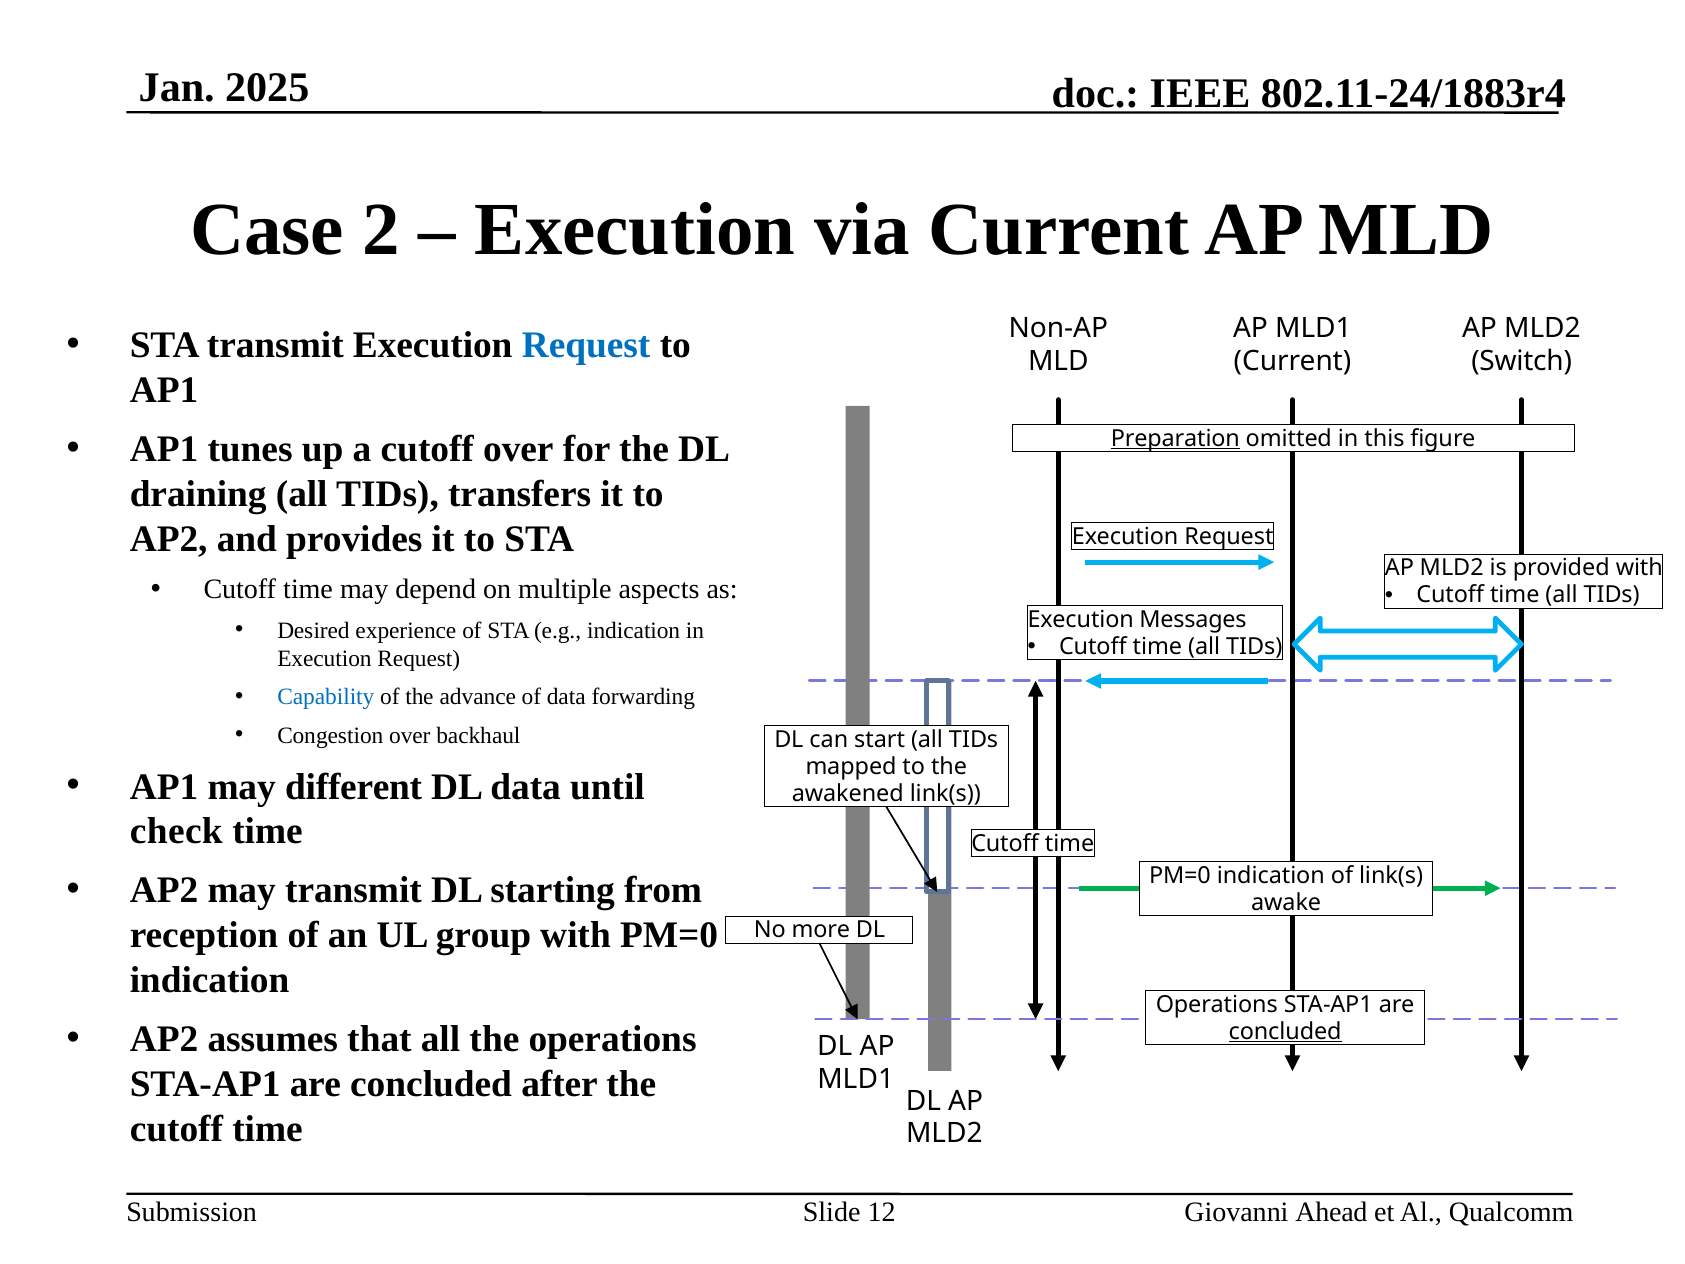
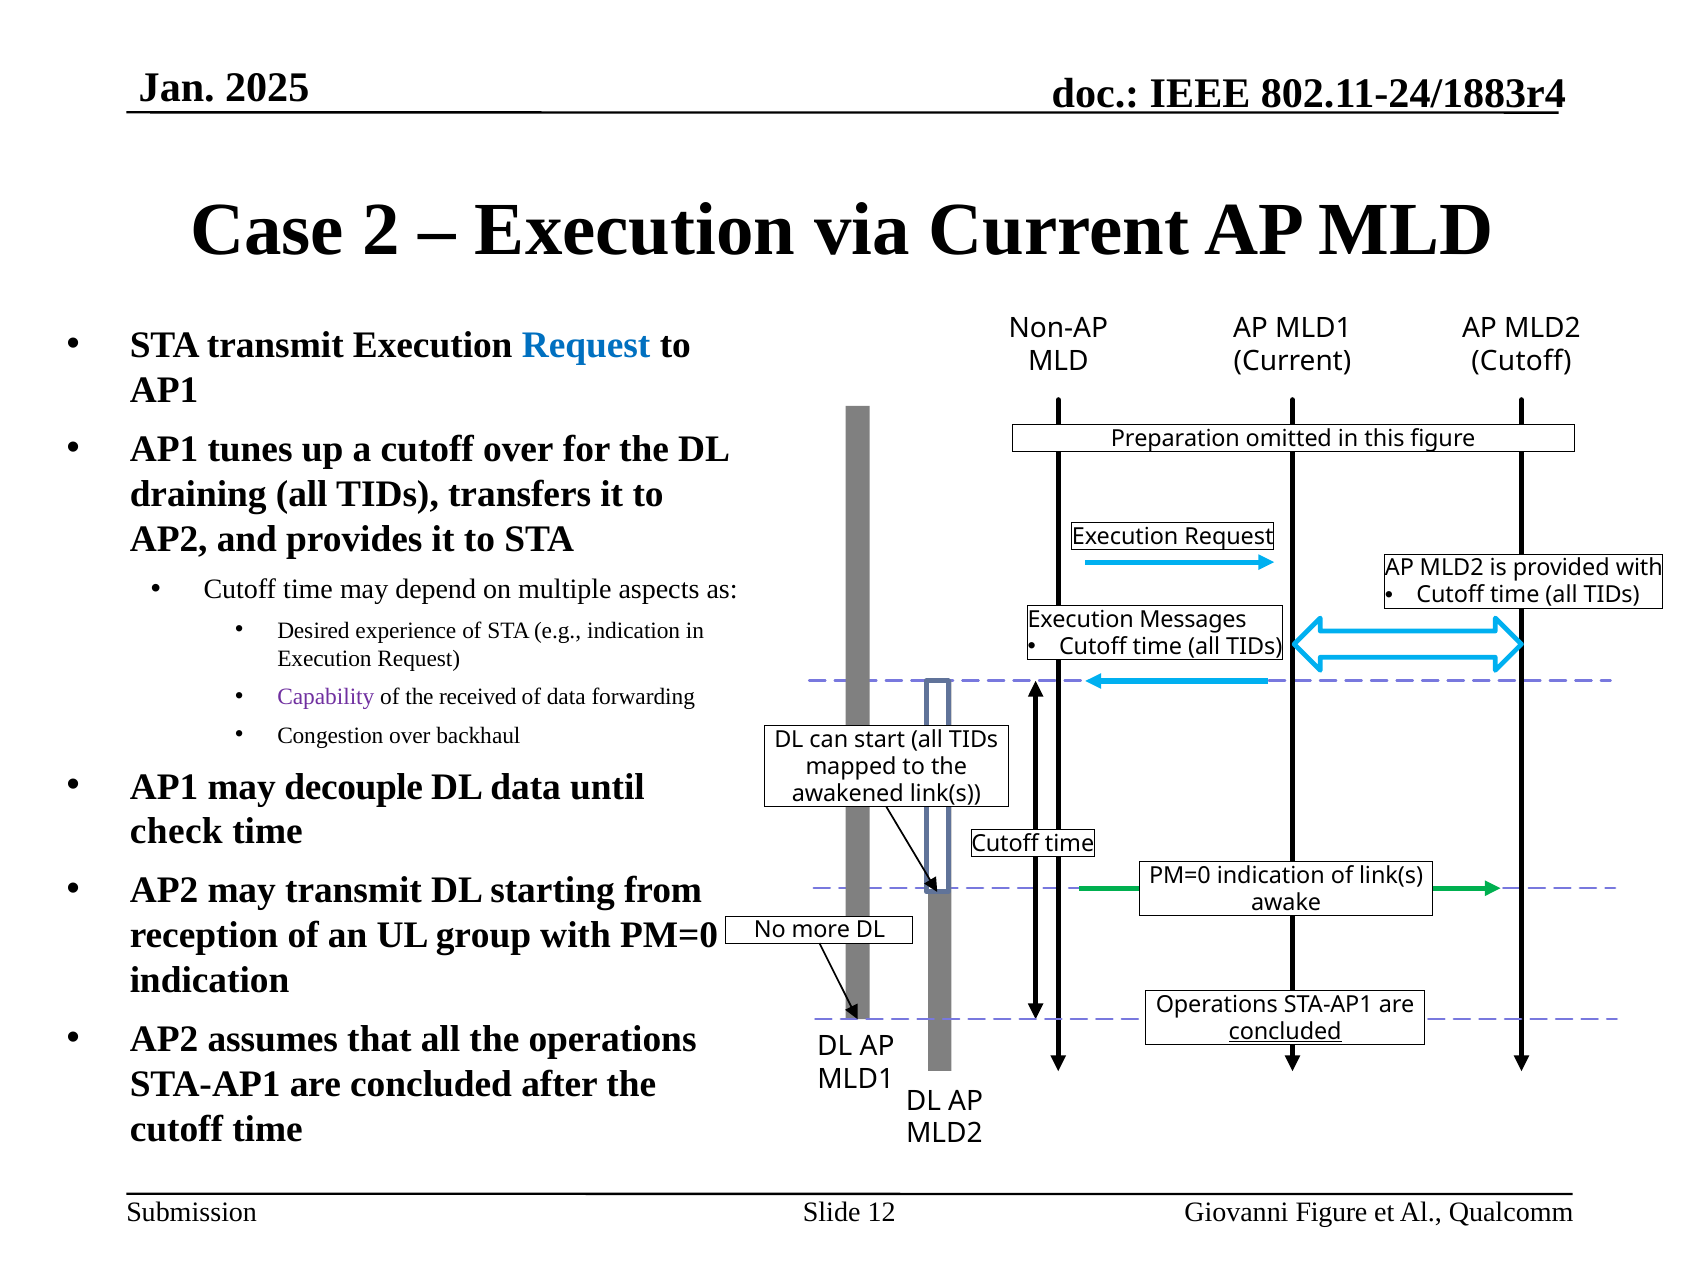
Switch: Switch -> Cutoff (1521, 361)
Preparation underline: present -> none (1175, 438)
Capability colour: blue -> purple (326, 697)
advance: advance -> received (478, 697)
different: different -> decouple (354, 787)
Giovanni Ahead: Ahead -> Figure (1331, 1212)
